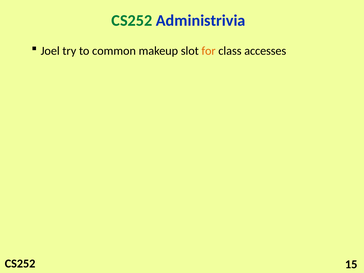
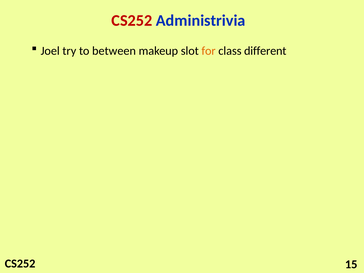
CS252 colour: green -> red (132, 21)
common: common -> between (114, 51)
accesses: accesses -> different (265, 51)
